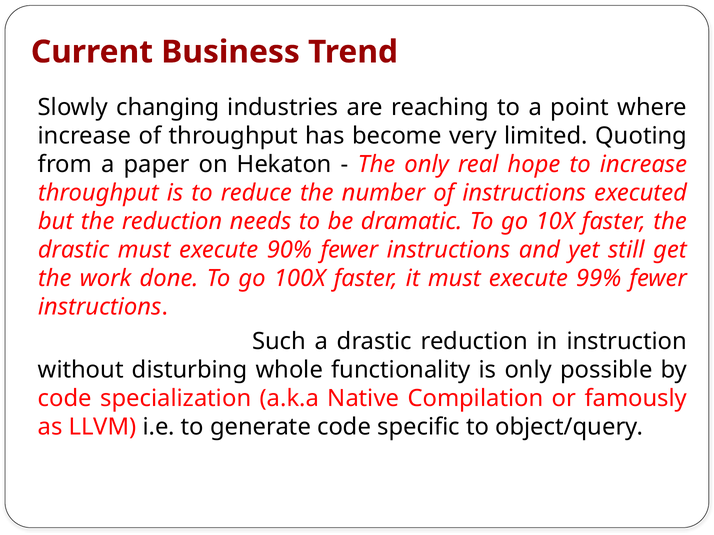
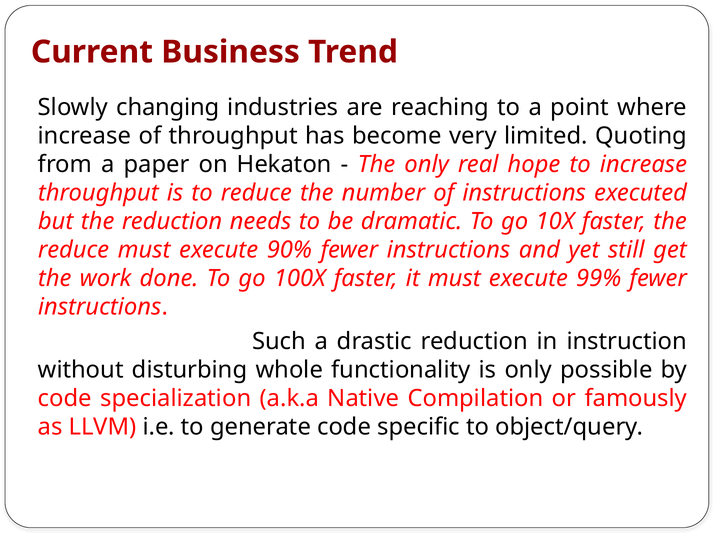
drastic: drastic -> reduce (74, 250)
